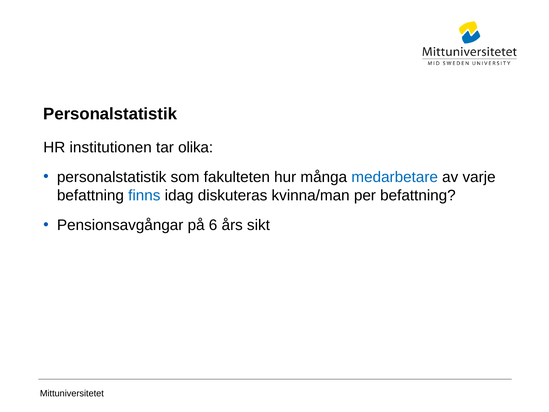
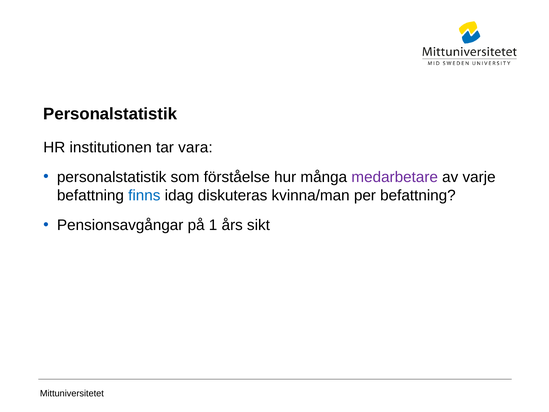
olika: olika -> vara (195, 147)
fakulteten: fakulteten -> förståelse (237, 177)
medarbetare colour: blue -> purple (395, 177)
6: 6 -> 1 (213, 225)
